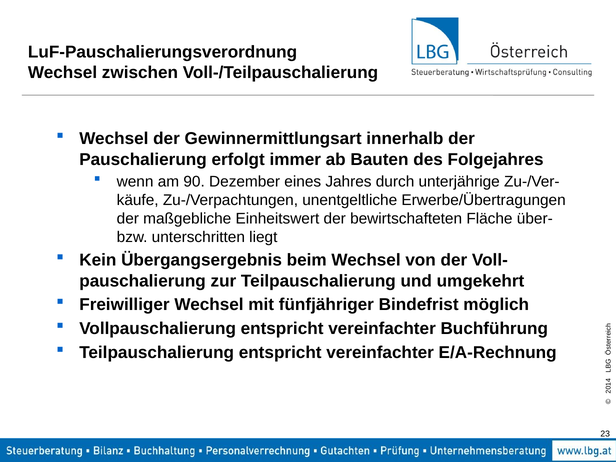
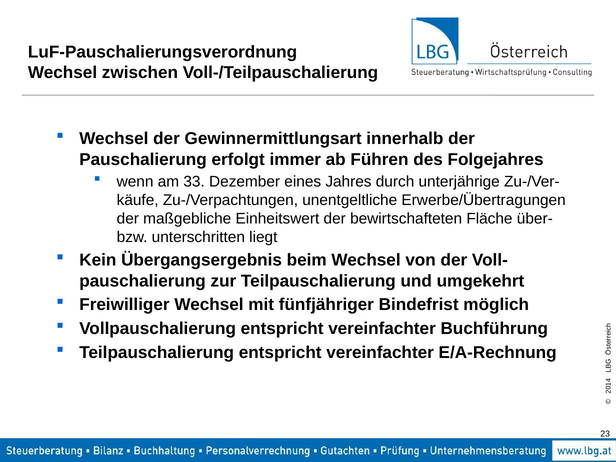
Bauten: Bauten -> Führen (379, 159)
90: 90 -> 33 (194, 182)
